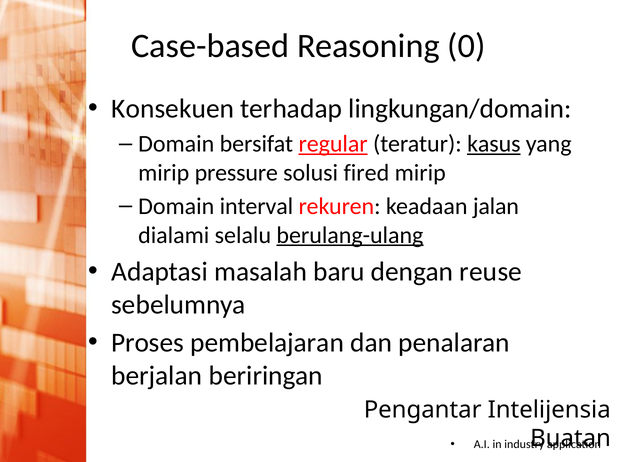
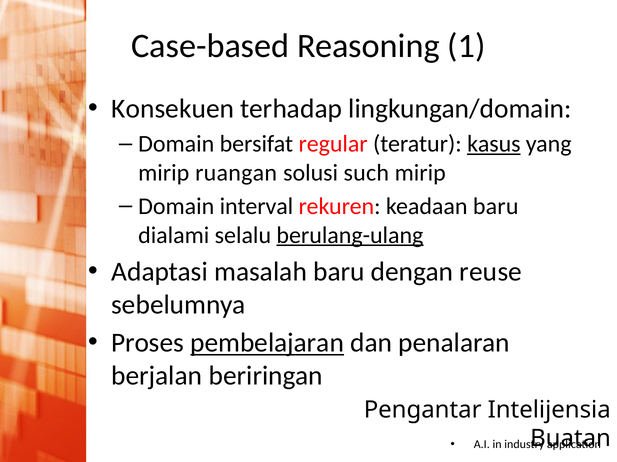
0: 0 -> 1 (467, 46)
regular underline: present -> none (333, 144)
pressure: pressure -> ruangan (236, 173)
fired: fired -> such (366, 173)
keadaan jalan: jalan -> baru (496, 207)
pembelajaran underline: none -> present (267, 343)
